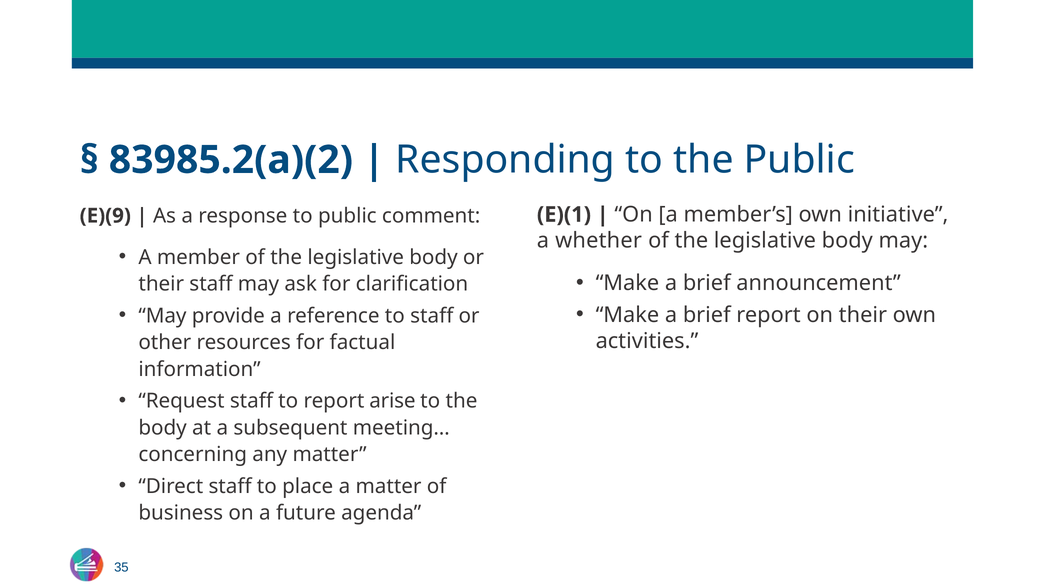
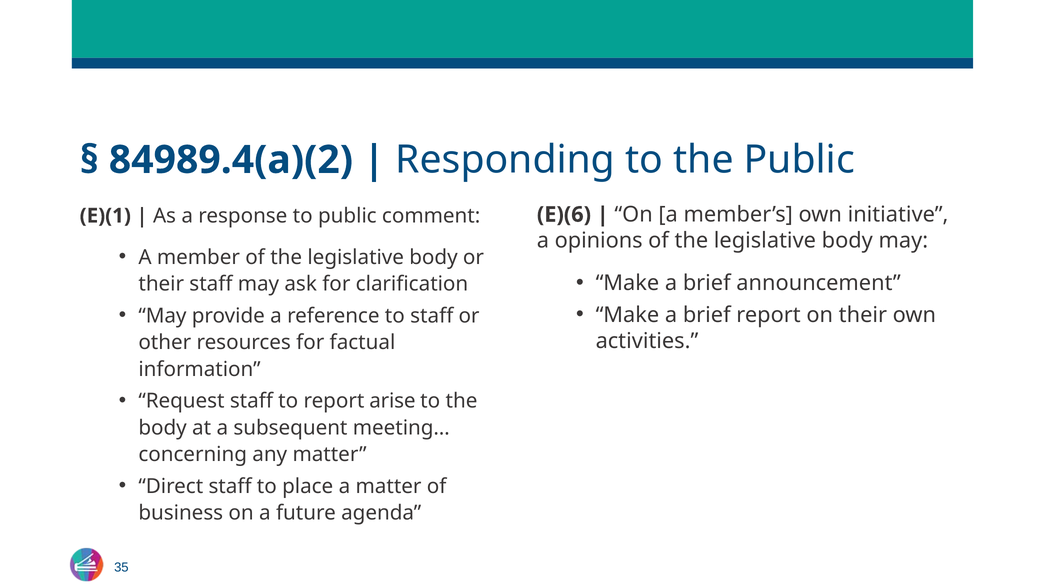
83985.2(a)(2: 83985.2(a)(2 -> 84989.4(a)(2 (231, 160)
E)(1: E)(1 -> E)(6 (564, 215)
E)(9: E)(9 -> E)(1 (105, 216)
whether: whether -> opinions (599, 241)
